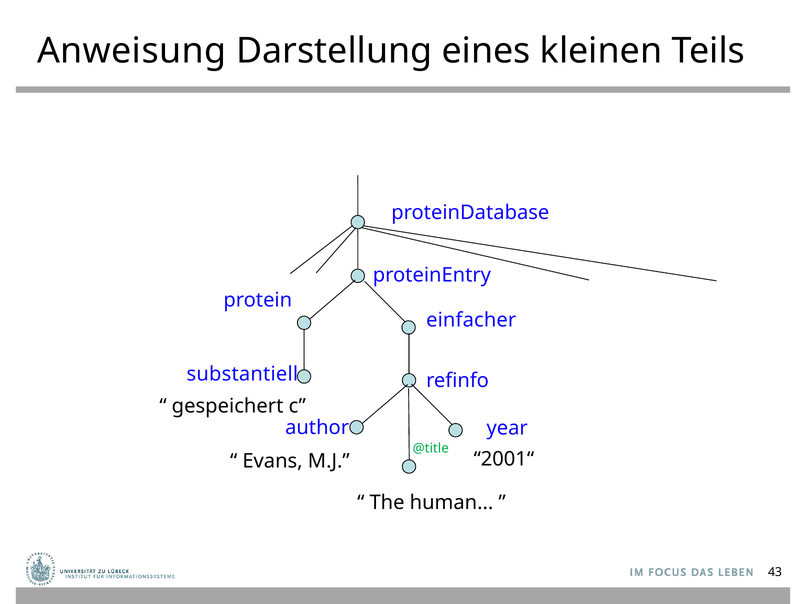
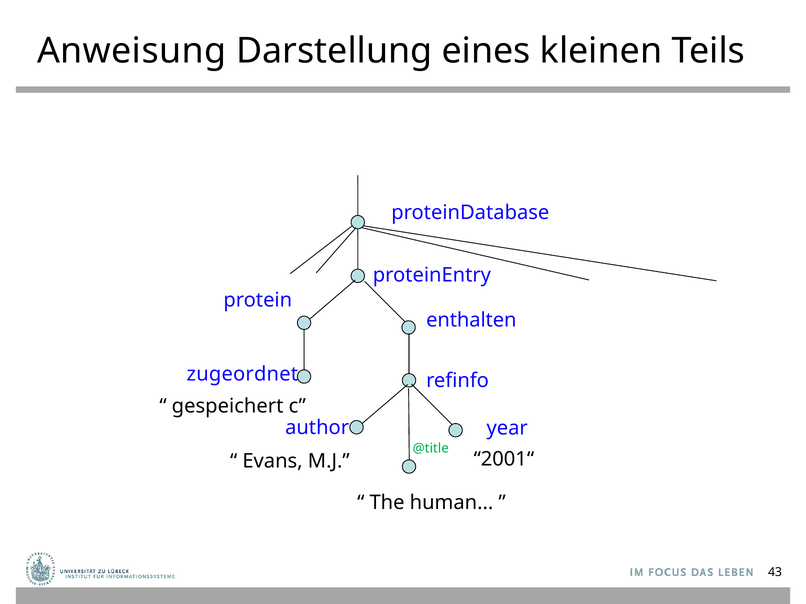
einfacher: einfacher -> enthalten (471, 320)
substantiell: substantiell -> zugeordnet (242, 375)
